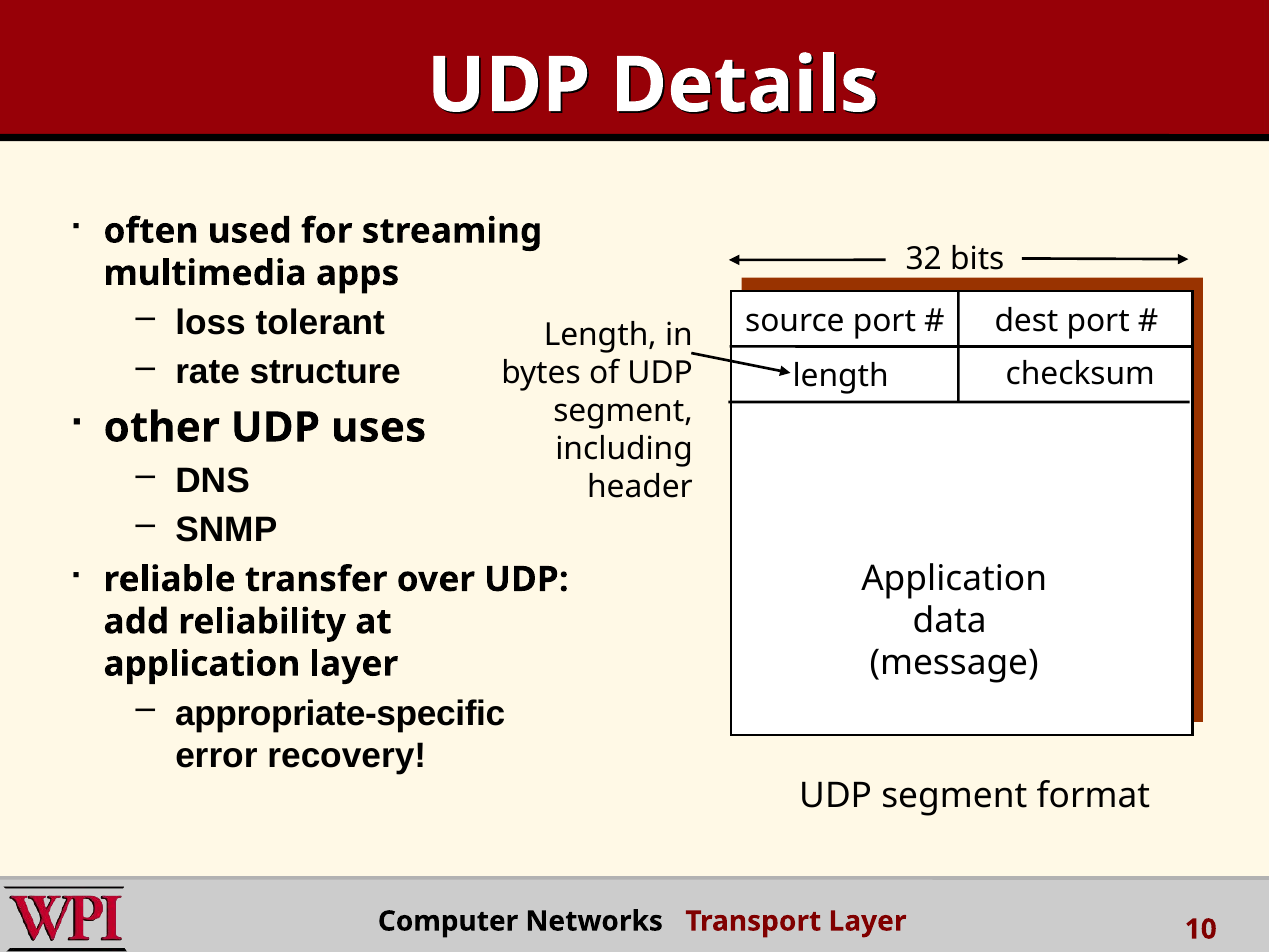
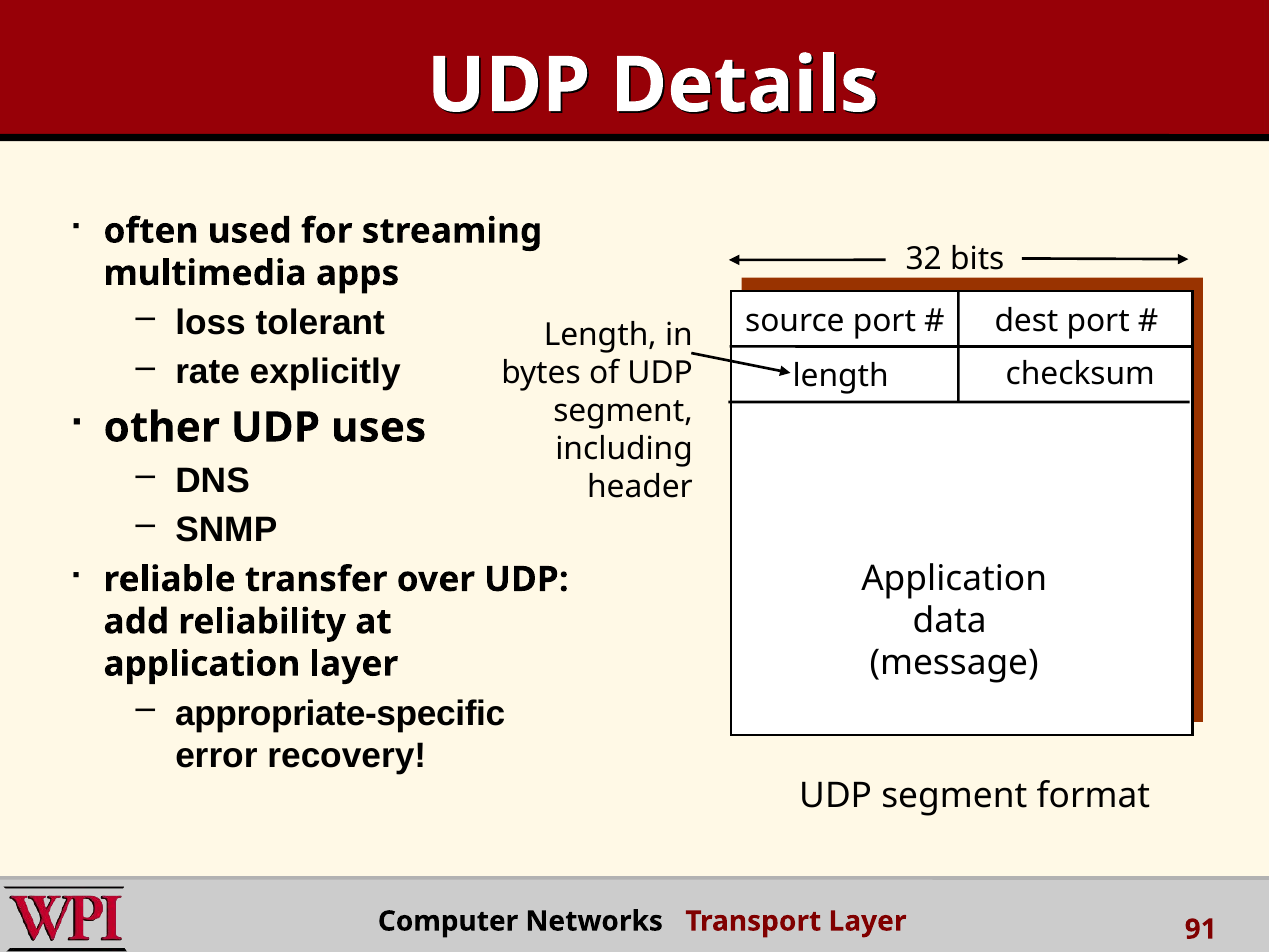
structure: structure -> explicitly (325, 372)
10: 10 -> 91 (1201, 929)
